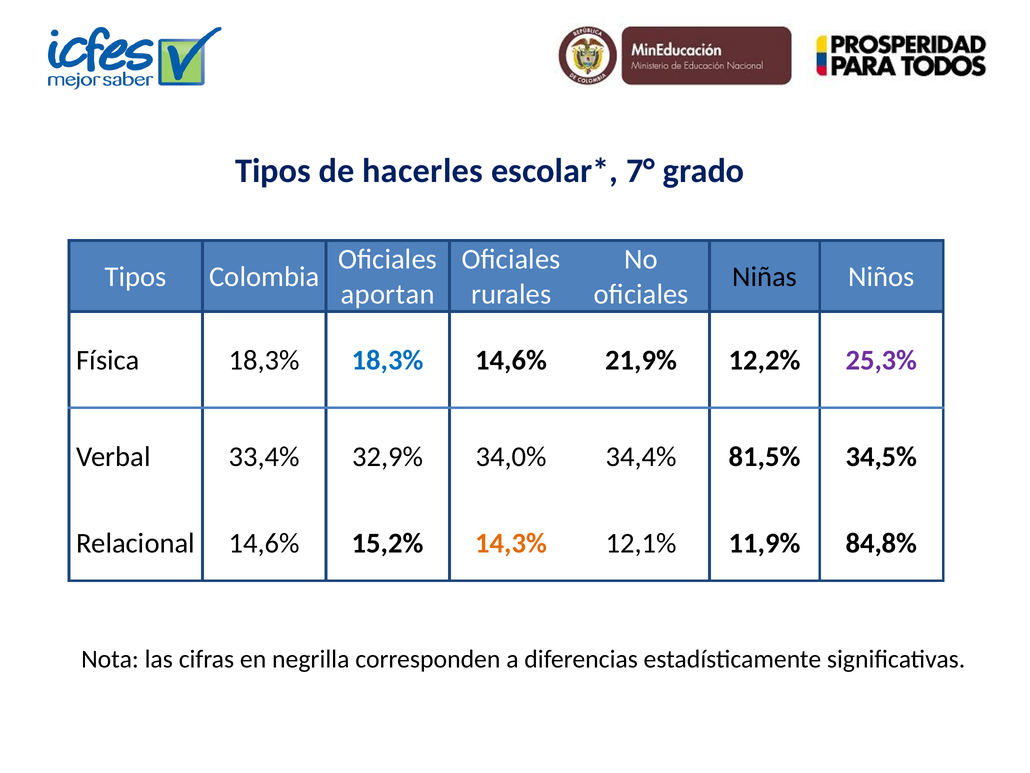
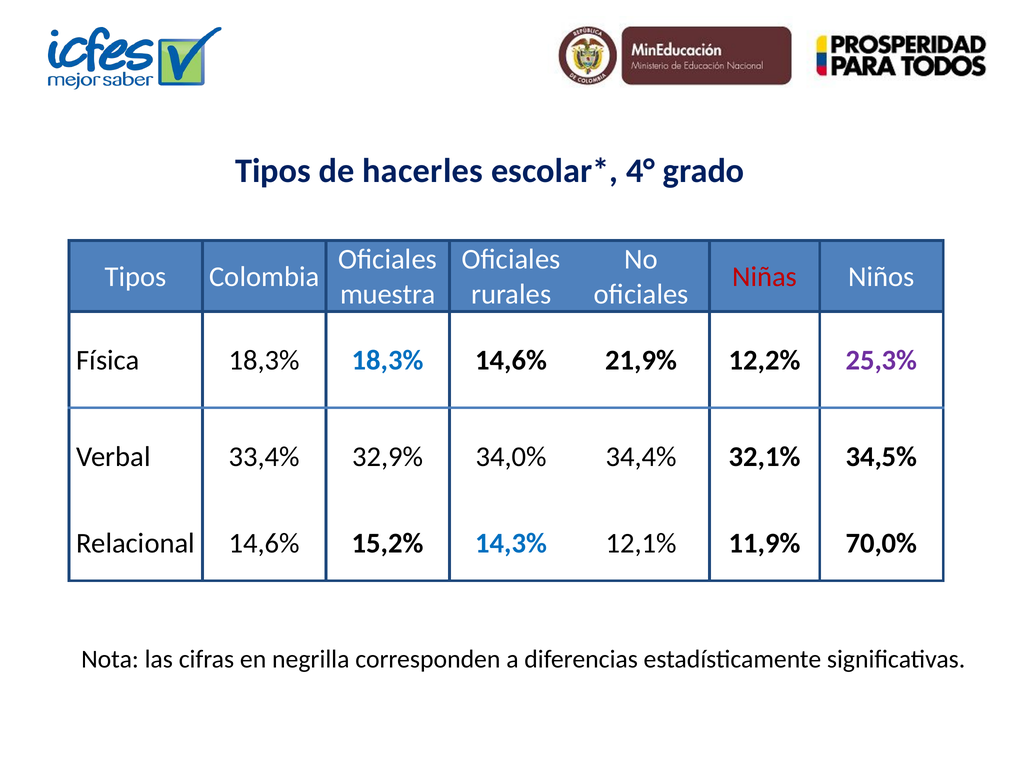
7°: 7° -> 4° (641, 171)
Niñas colour: black -> red (765, 277)
aportan: aportan -> muestra (388, 294)
81,5%: 81,5% -> 32,1% (765, 456)
14,3% colour: orange -> blue (511, 543)
84,8%: 84,8% -> 70,0% (881, 543)
